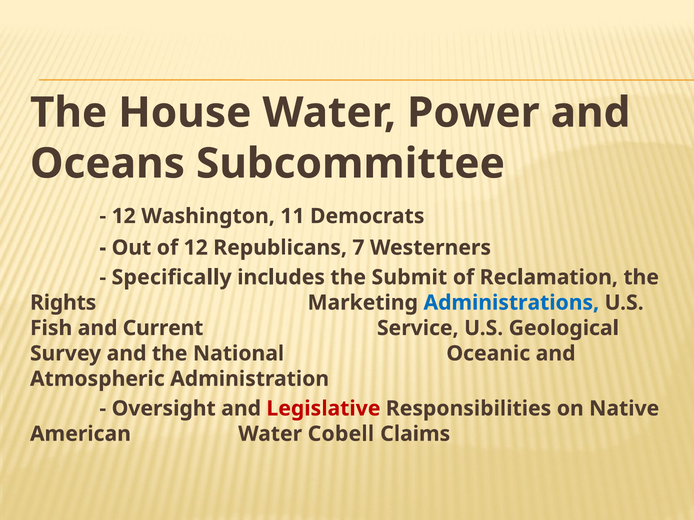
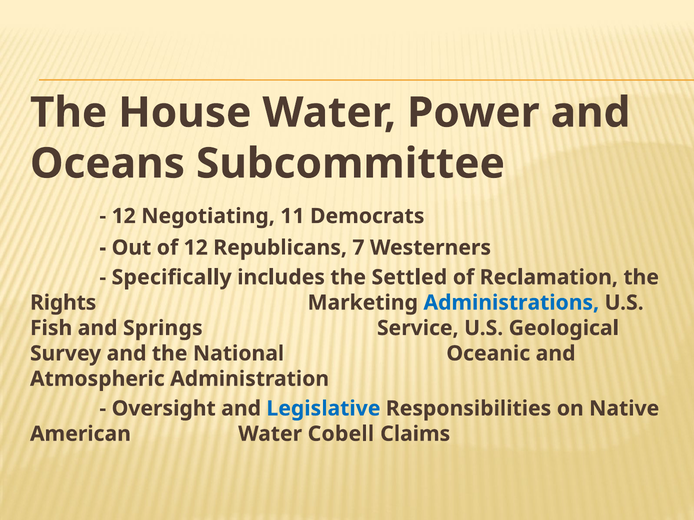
Washington: Washington -> Negotiating (208, 216)
Submit: Submit -> Settled (409, 278)
Current: Current -> Springs (163, 328)
Legislative colour: red -> blue (323, 409)
